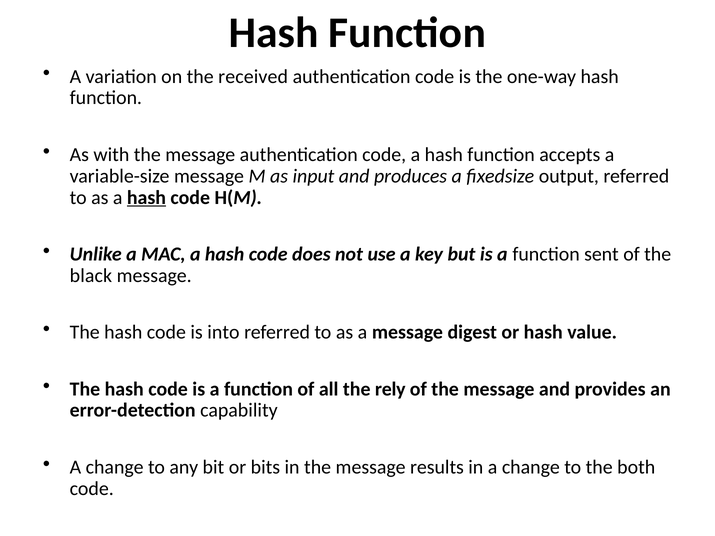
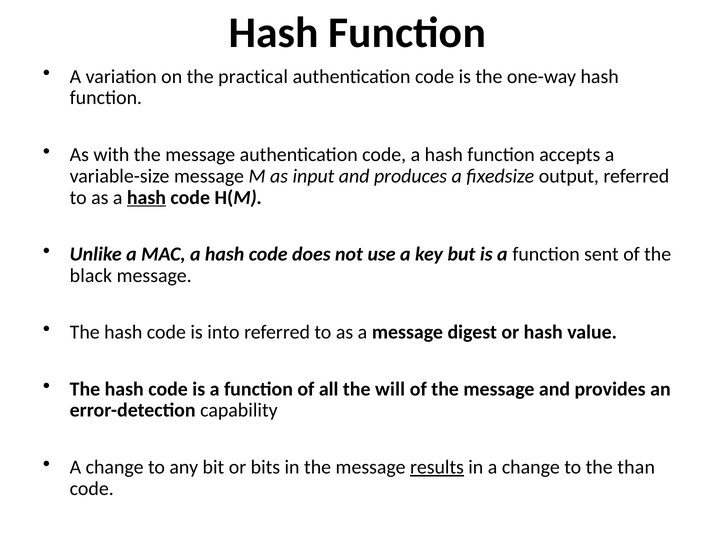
received: received -> practical (253, 76)
rely: rely -> will (390, 389)
results underline: none -> present (437, 467)
both: both -> than (636, 467)
